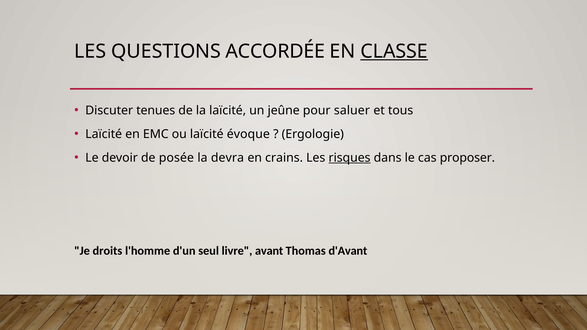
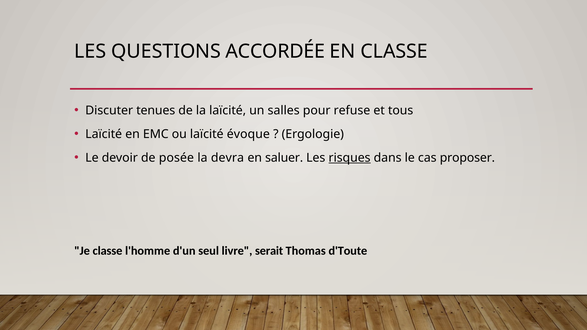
CLASSE underline: present -> none (394, 51)
jeûne: jeûne -> salles (284, 110)
saluer: saluer -> refuse (352, 110)
crains: crains -> saluer (284, 158)
Je droits: droits -> classe (107, 251)
avant: avant -> serait (269, 251)
d'Avant: d'Avant -> d'Toute (348, 251)
